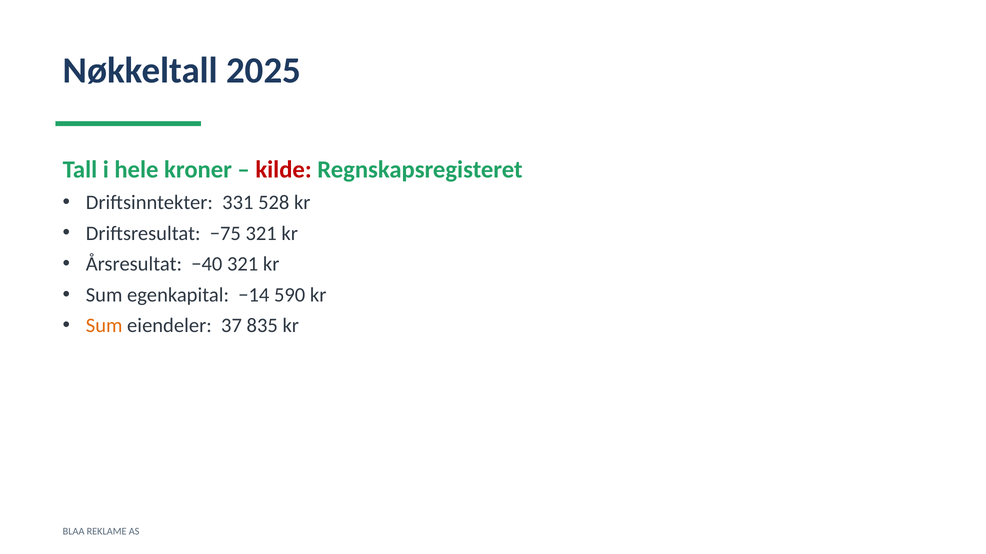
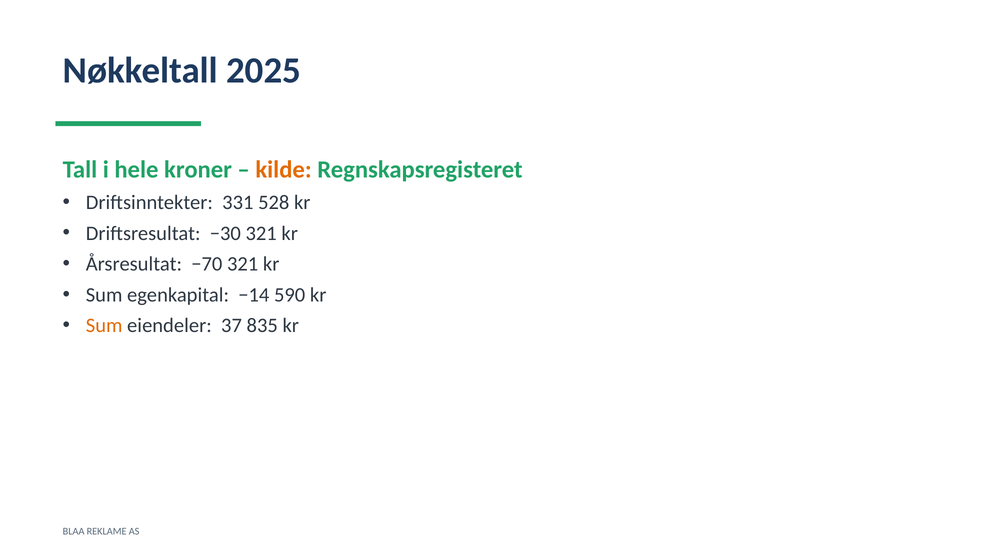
kilde colour: red -> orange (284, 170)
−75: −75 -> −30 (225, 234)
−40: −40 -> −70 (207, 264)
